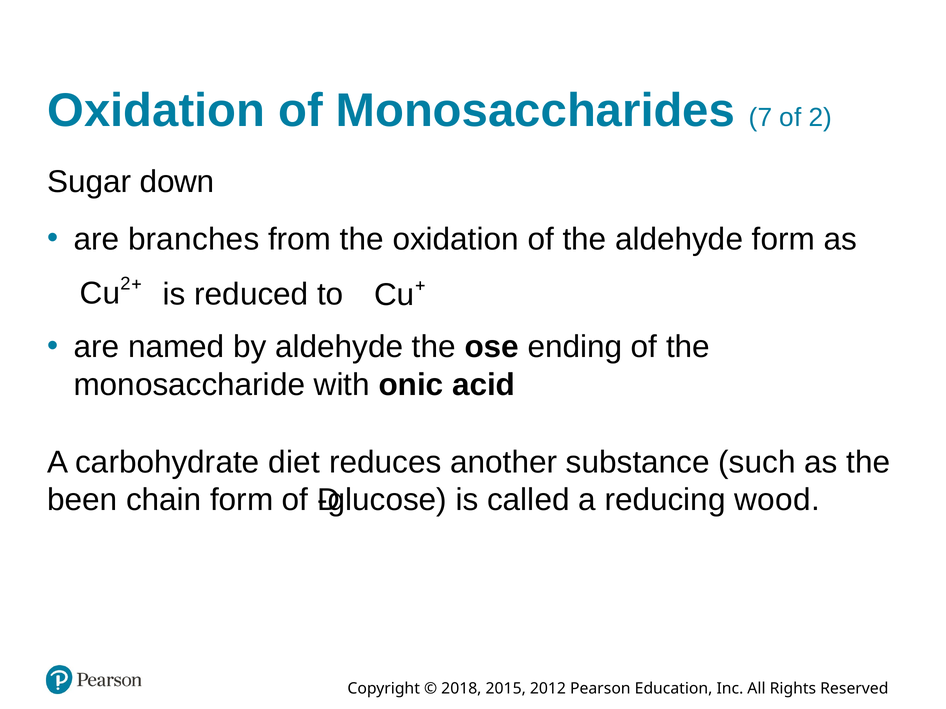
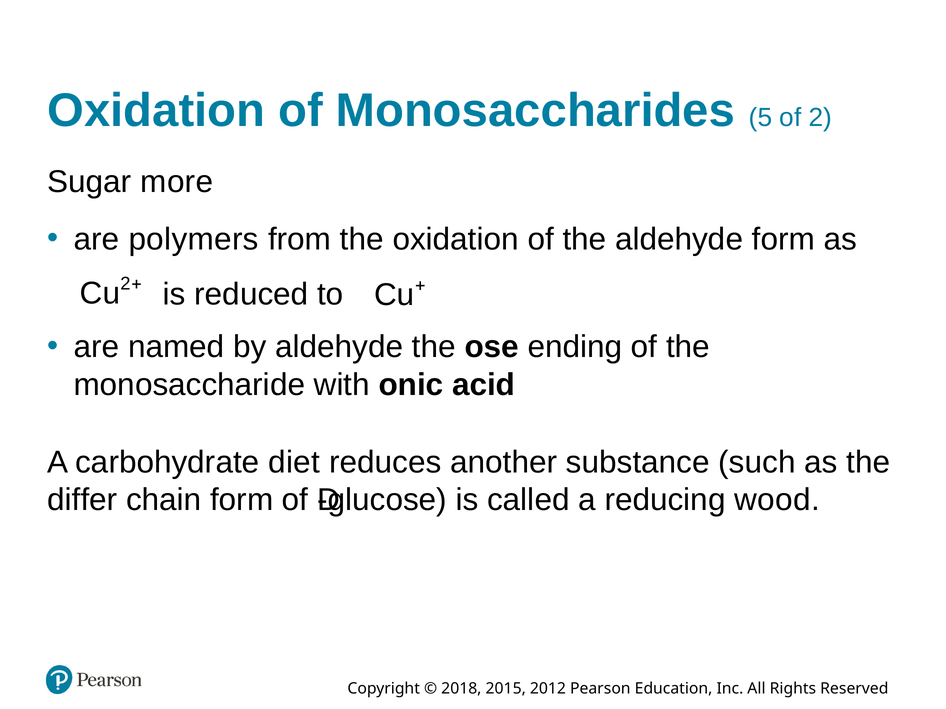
7: 7 -> 5 (761, 118)
down: down -> more (177, 182)
branches: branches -> polymers (194, 239)
been: been -> differ (82, 500)
